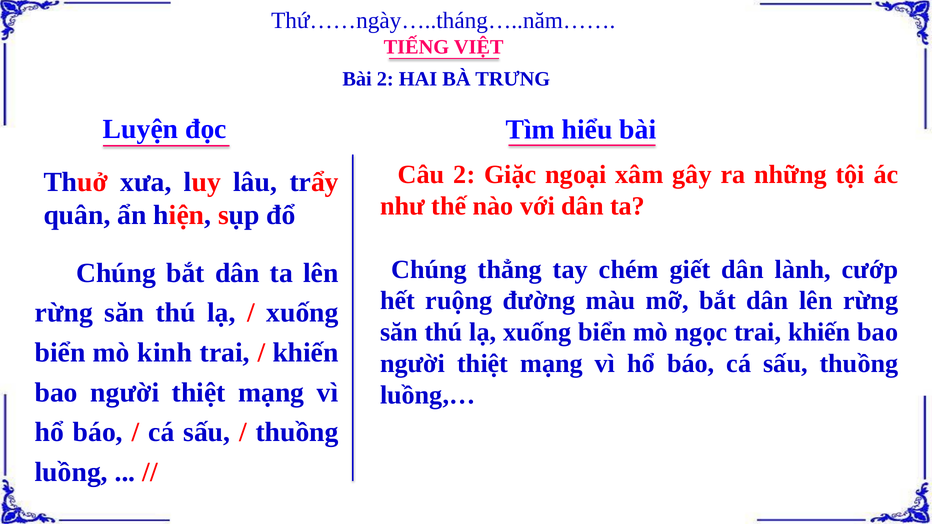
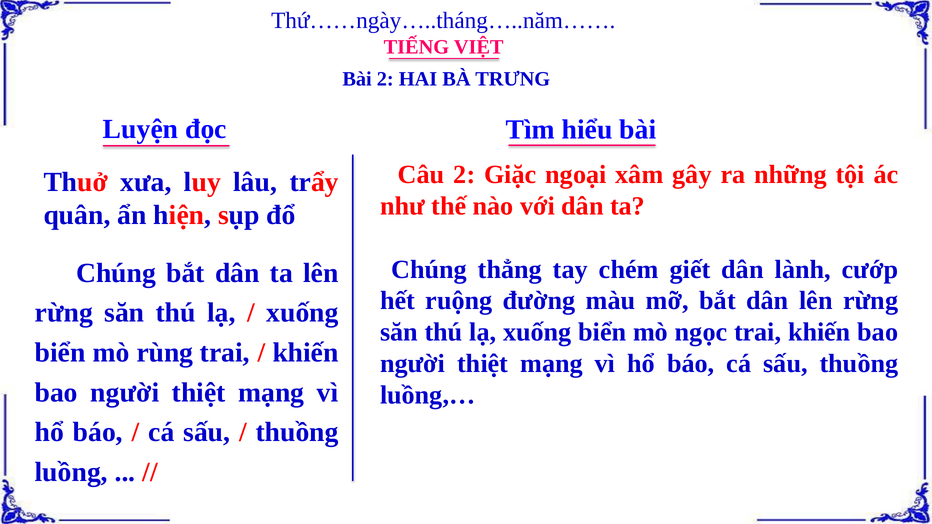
kinh: kinh -> rùng (165, 352)
